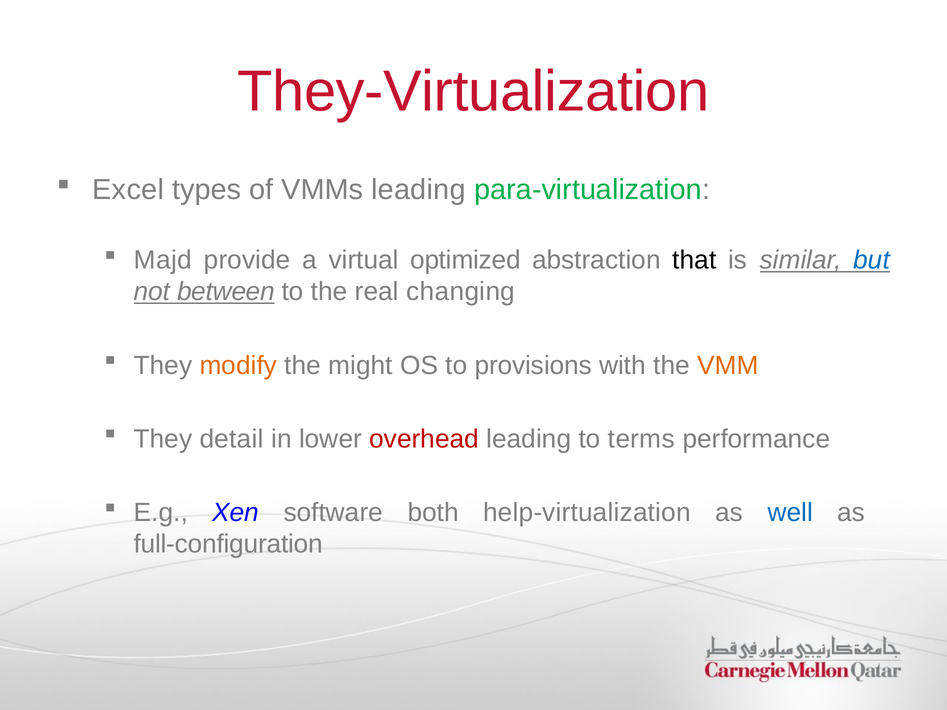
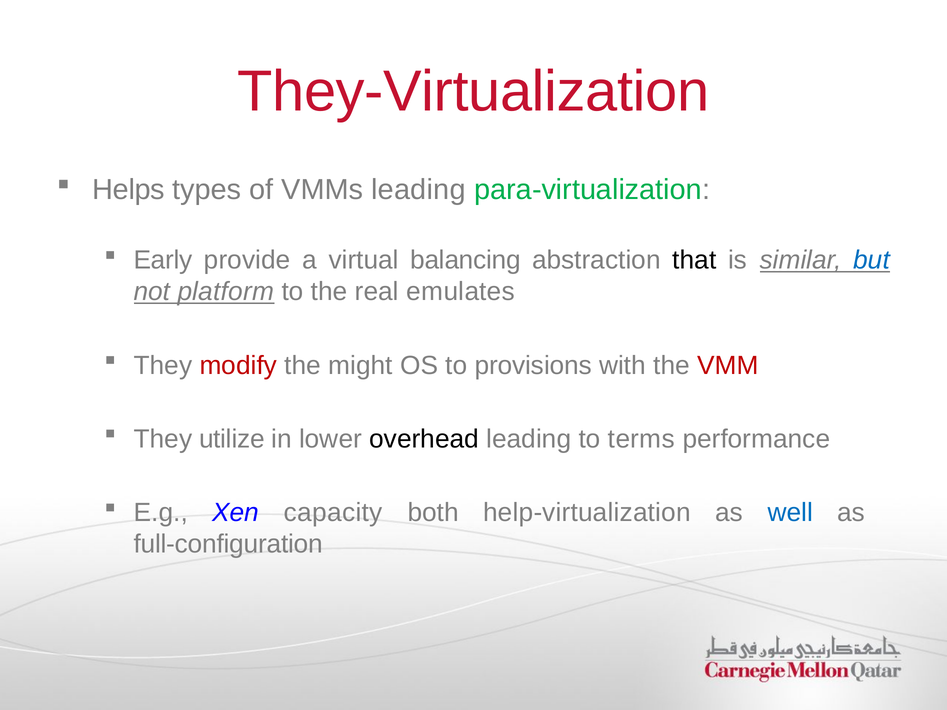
Excel: Excel -> Helps (129, 190)
Majd: Majd -> Early (163, 260)
optimized: optimized -> balancing (465, 260)
between: between -> platform (226, 292)
changing: changing -> emulates (461, 292)
modify colour: orange -> red (238, 365)
VMM colour: orange -> red (728, 365)
detail: detail -> utilize (232, 439)
overhead colour: red -> black (424, 439)
software: software -> capacity (333, 513)
